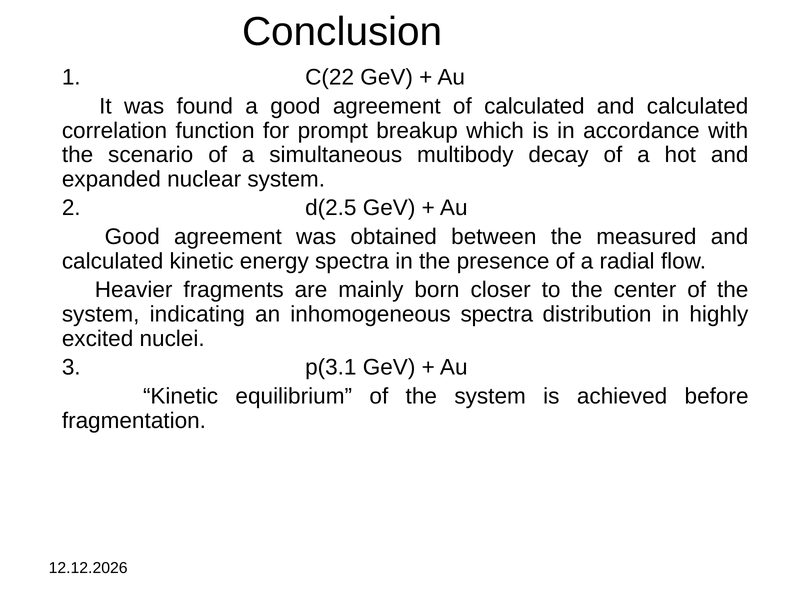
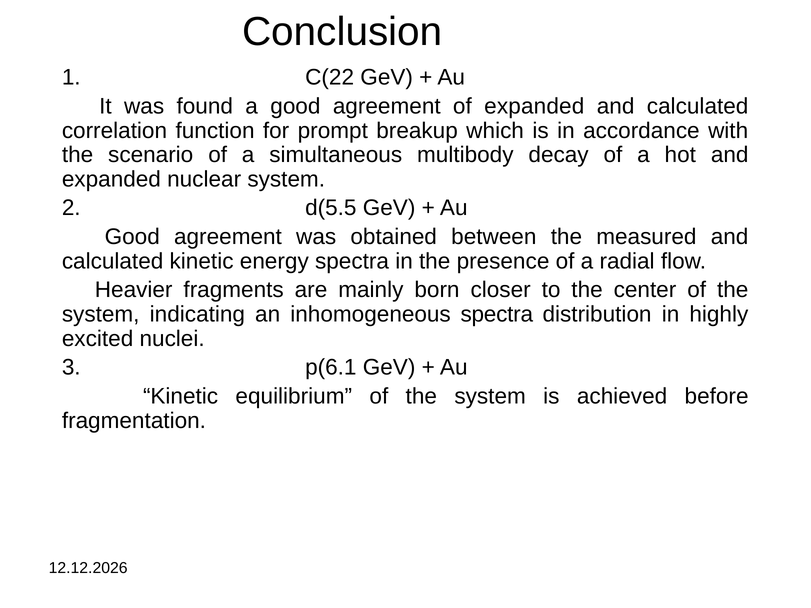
of calculated: calculated -> expanded (534, 106)
d(2.5: d(2.5 -> d(5.5 (331, 208)
p(3.1: p(3.1 -> p(6.1 (331, 368)
